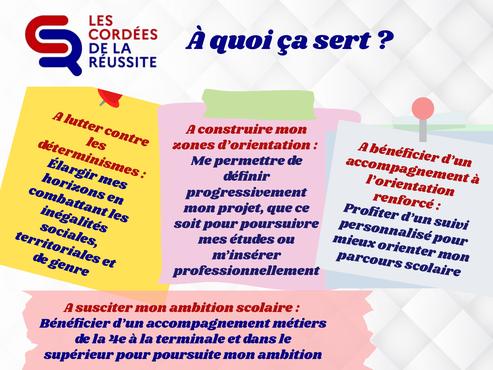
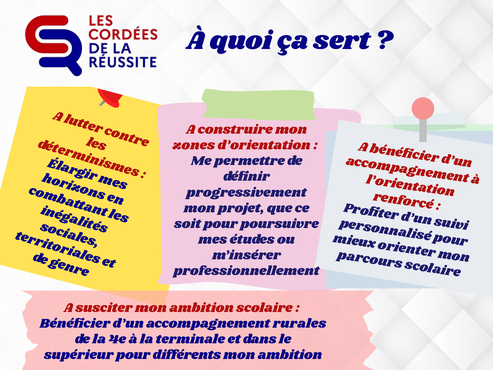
métiers: métiers -> rurales (299, 323)
poursuite: poursuite -> différents (187, 355)
